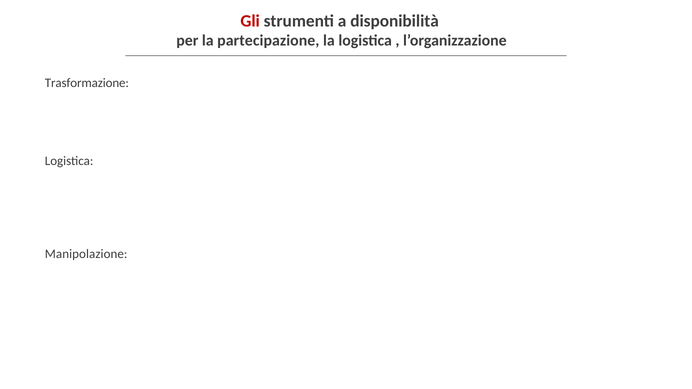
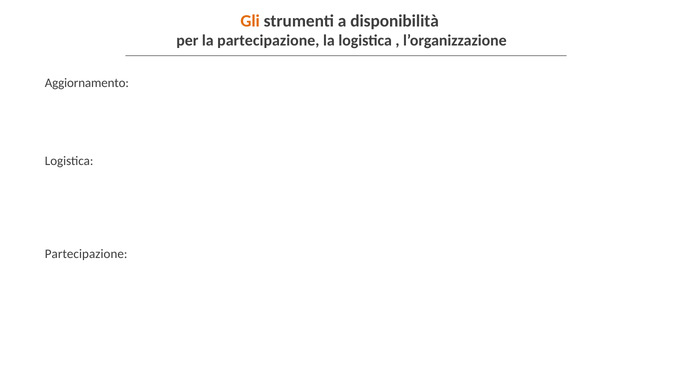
Gli colour: red -> orange (250, 21)
Trasformazione: Trasformazione -> Aggiornamento (87, 83)
Manipolazione: Manipolazione -> Partecipazione (86, 254)
